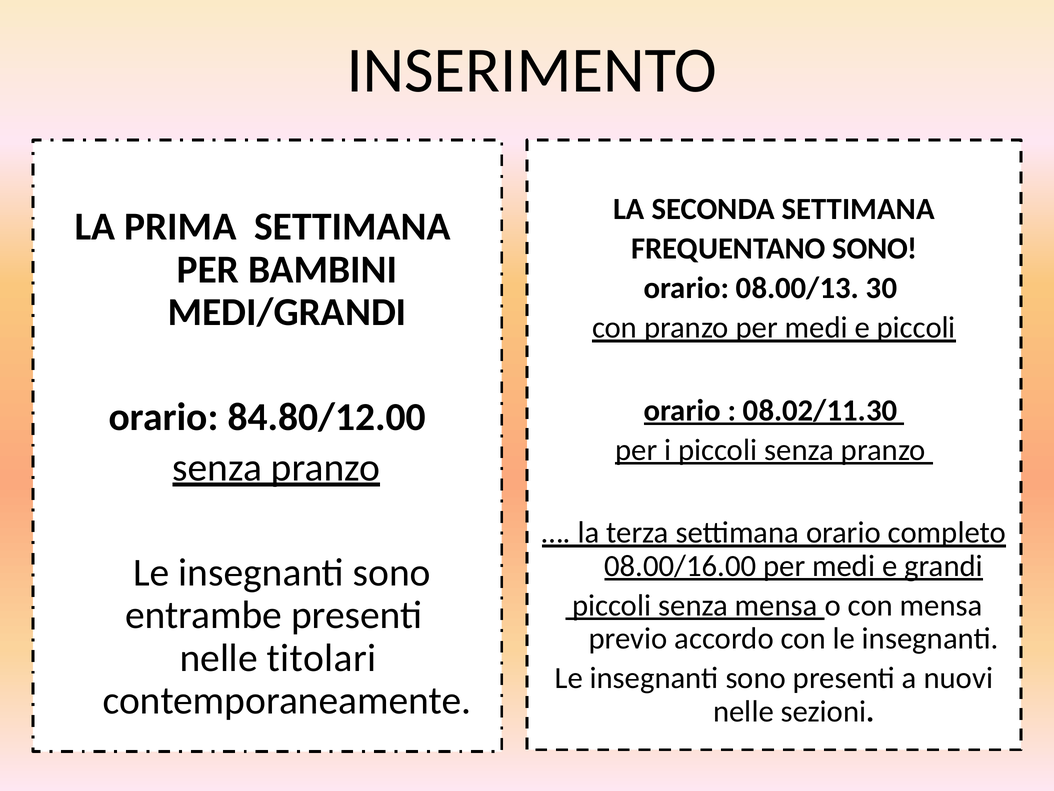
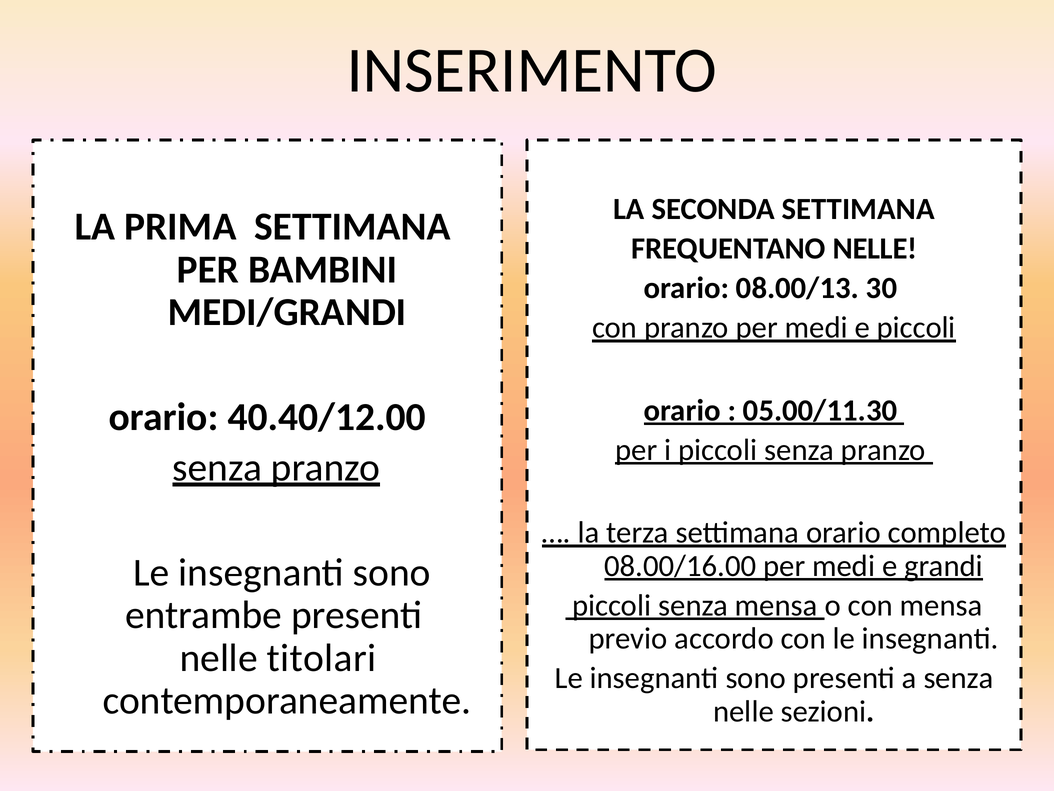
FREQUENTANO SONO: SONO -> NELLE (875, 249)
08.02/11.30: 08.02/11.30 -> 05.00/11.30 (820, 410)
84.80/12.00: 84.80/12.00 -> 40.40/12.00 (327, 417)
a nuovi: nuovi -> senza (958, 678)
